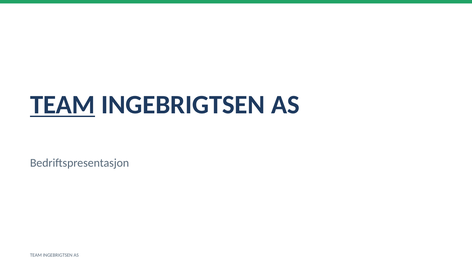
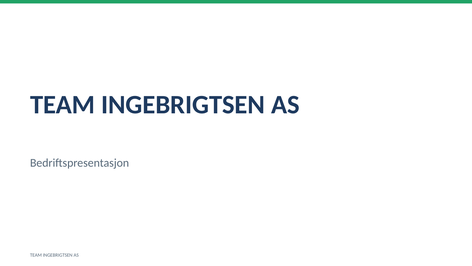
TEAM underline: present -> none (63, 105)
